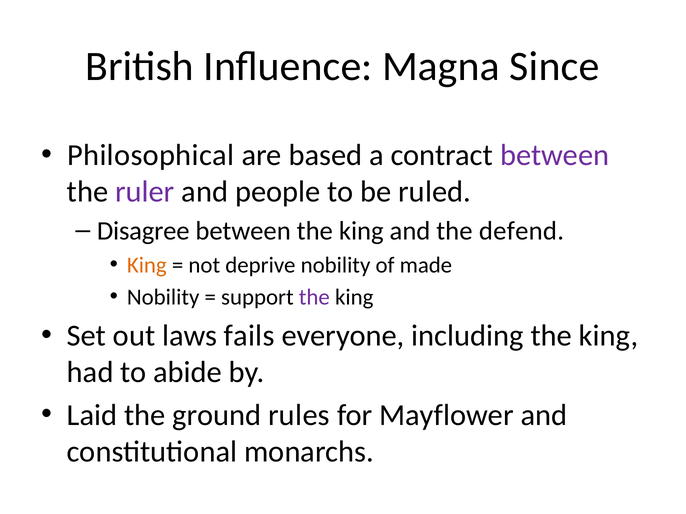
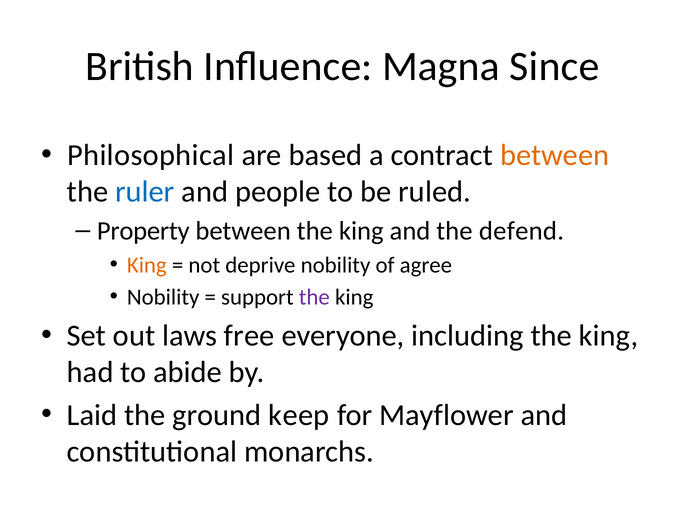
between colour: purple -> orange (555, 155)
ruler colour: purple -> blue (145, 192)
Disagree: Disagree -> Property (143, 231)
made: made -> agree (426, 265)
fails: fails -> free (249, 336)
rules: rules -> keep (299, 415)
